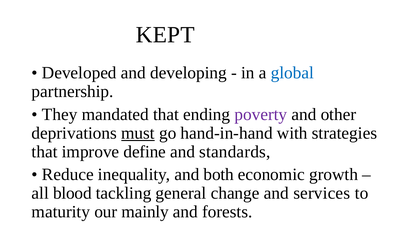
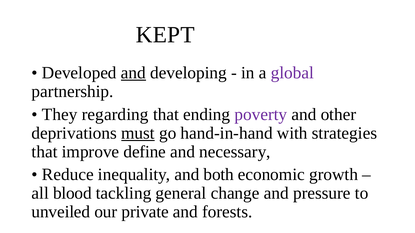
and underline: none -> present (133, 73)
global colour: blue -> purple (292, 73)
mandated: mandated -> regarding (115, 115)
standards: standards -> necessary (235, 152)
services: services -> pressure (322, 194)
maturity: maturity -> unveiled (61, 212)
mainly: mainly -> private (145, 212)
